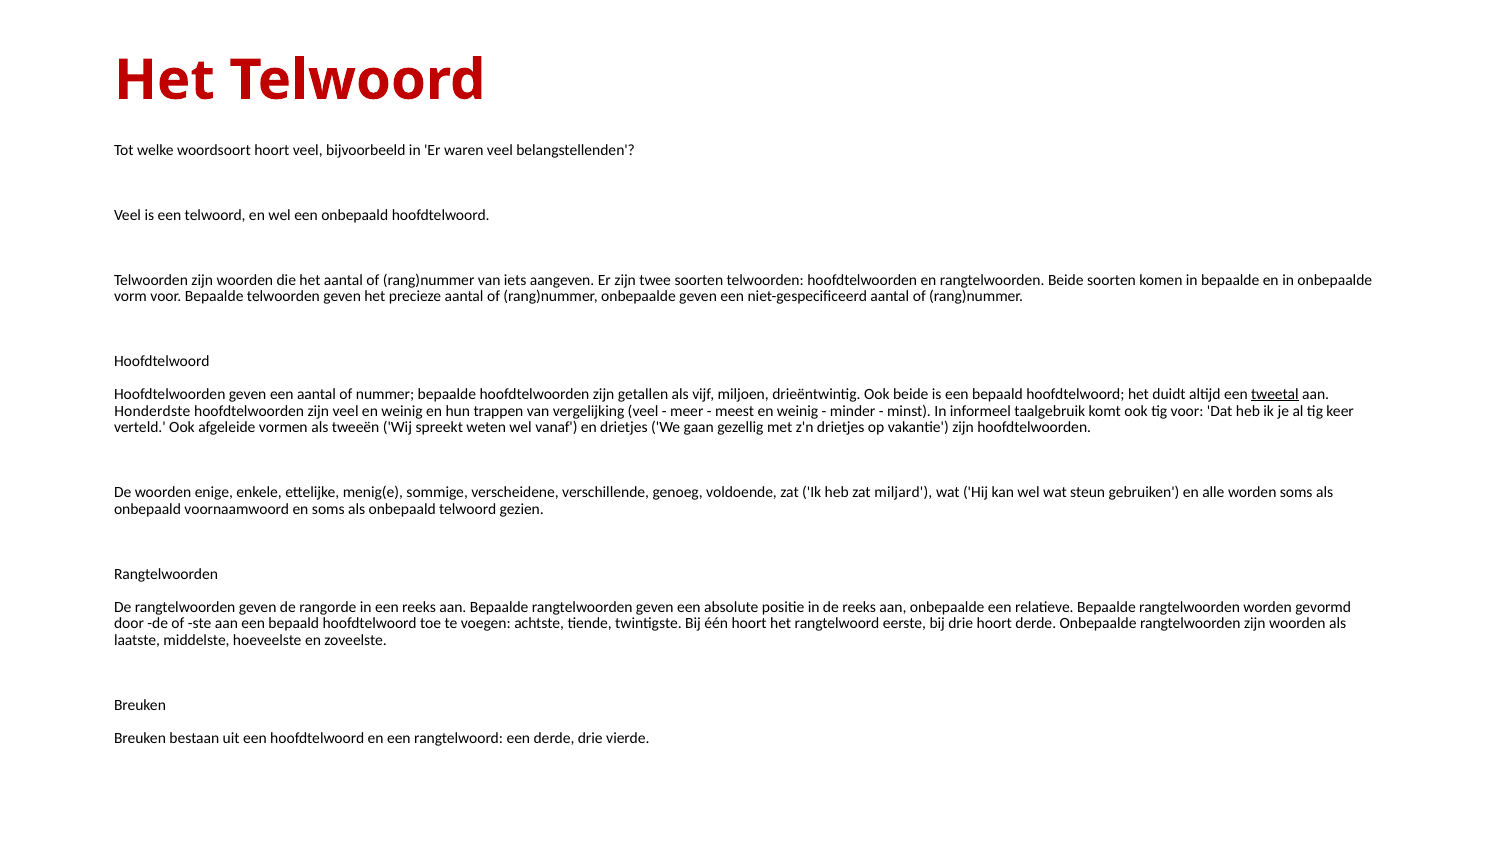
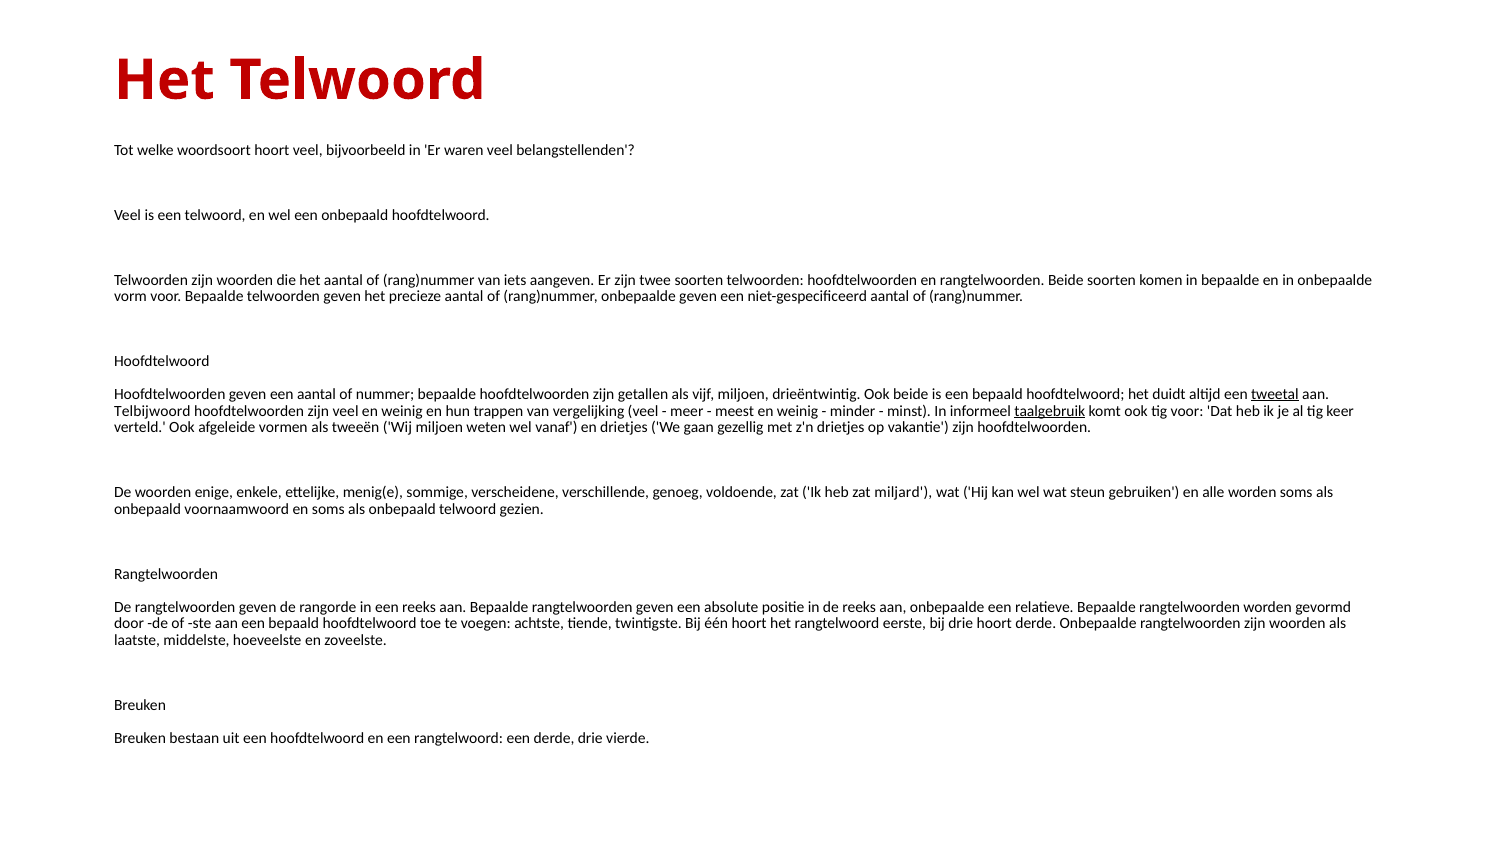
Honderdste: Honderdste -> Telbijwoord (152, 411)
taalgebruik underline: none -> present (1050, 411)
Wij spreekt: spreekt -> miljoen (439, 428)
